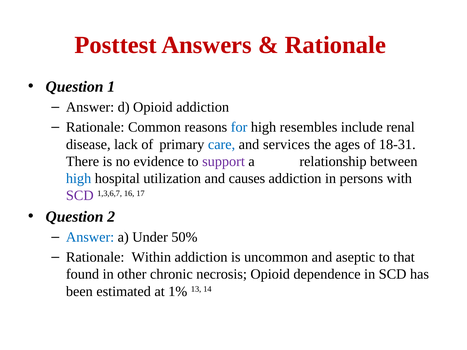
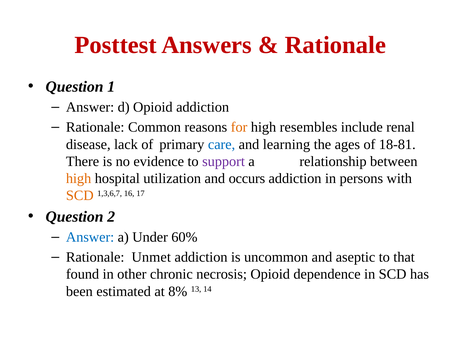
for colour: blue -> orange (239, 127)
services: services -> learning (287, 144)
18-31: 18-31 -> 18-81 (397, 144)
high colour: blue -> orange (79, 179)
causes: causes -> occurs (247, 179)
SCD colour: purple -> orange (80, 196)
50%: 50% -> 60% (184, 237)
Within: Within -> Unmet (151, 257)
1%: 1% -> 8% (178, 292)
